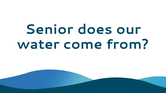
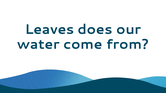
Senior: Senior -> Leaves (49, 29)
